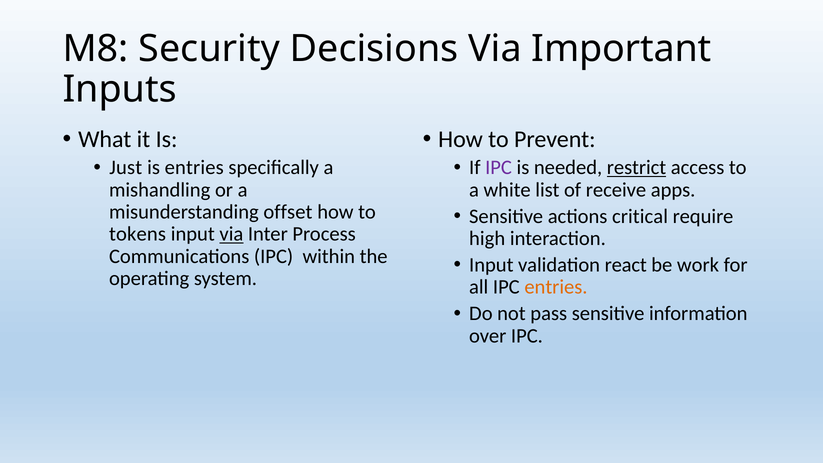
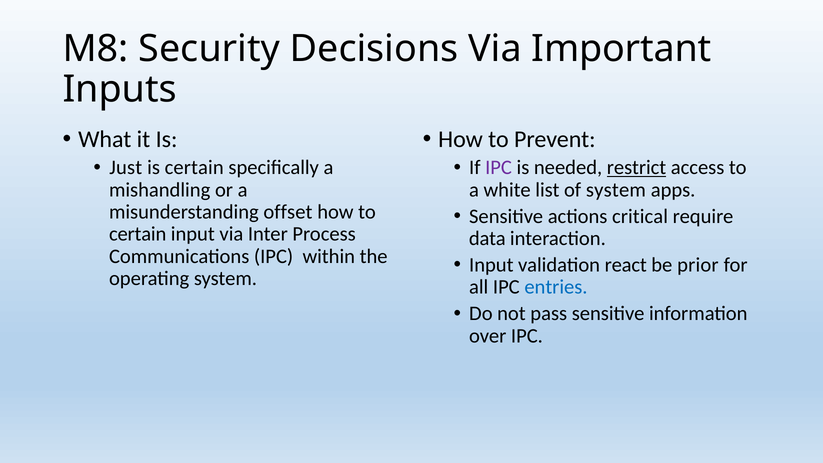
is entries: entries -> certain (194, 168)
of receive: receive -> system (616, 190)
tokens: tokens -> certain (138, 234)
via underline: present -> none (231, 234)
high: high -> data (487, 238)
work: work -> prior (698, 265)
entries colour: orange -> blue (556, 287)
